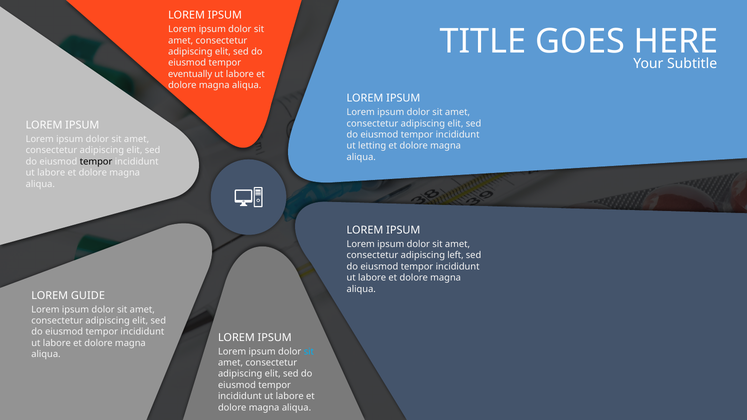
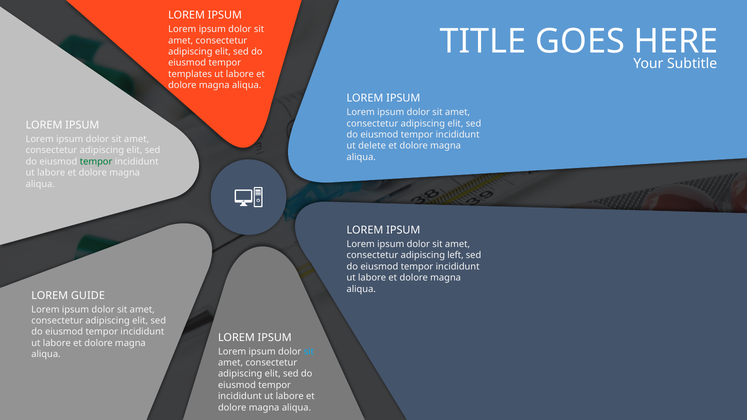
eventually: eventually -> templates (190, 74)
letting: letting -> delete (372, 146)
tempor colour: black -> green (96, 162)
